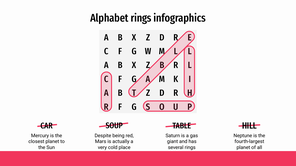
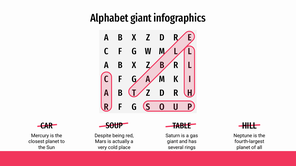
Alphabet rings: rings -> giant (141, 18)
